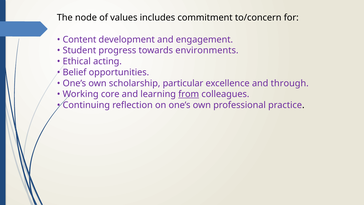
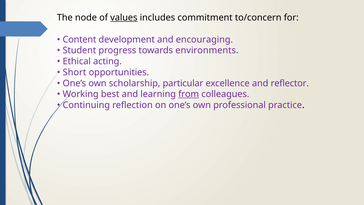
values underline: none -> present (124, 18)
engagement: engagement -> encouraging (204, 39)
Belief: Belief -> Short (74, 72)
through: through -> reflector (290, 83)
core: core -> best (110, 94)
